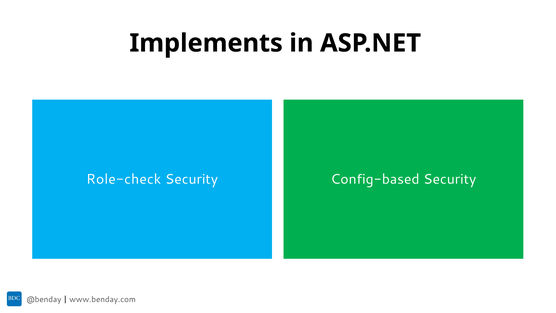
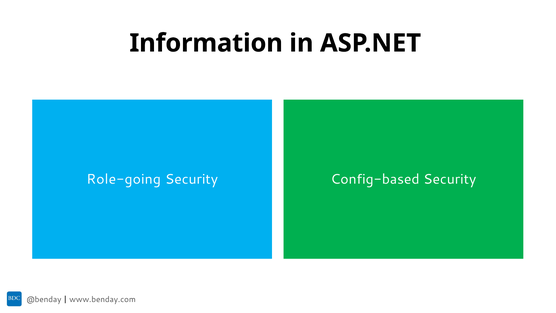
Implements: Implements -> Information (206, 43)
Role-check: Role-check -> Role-going (124, 179)
